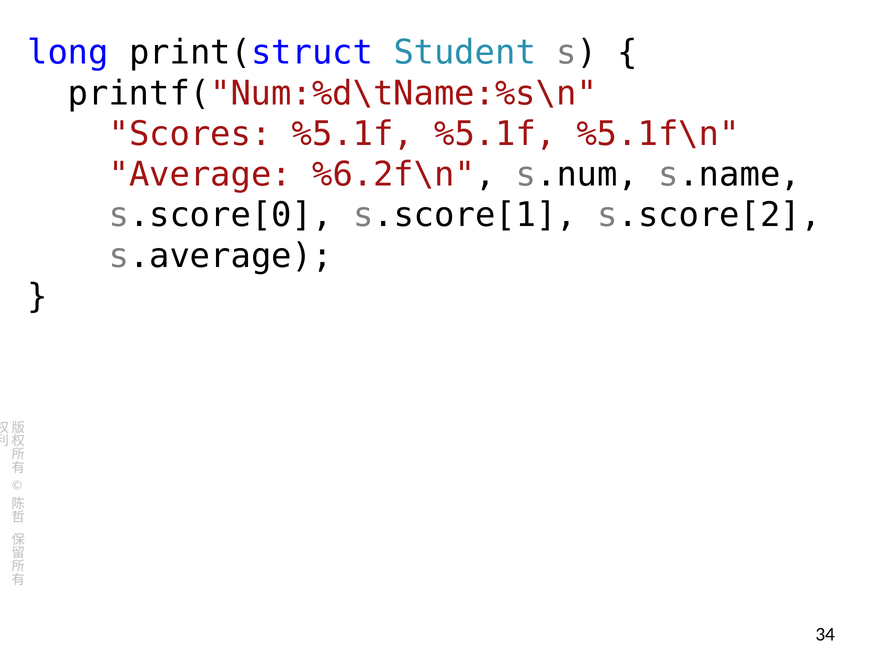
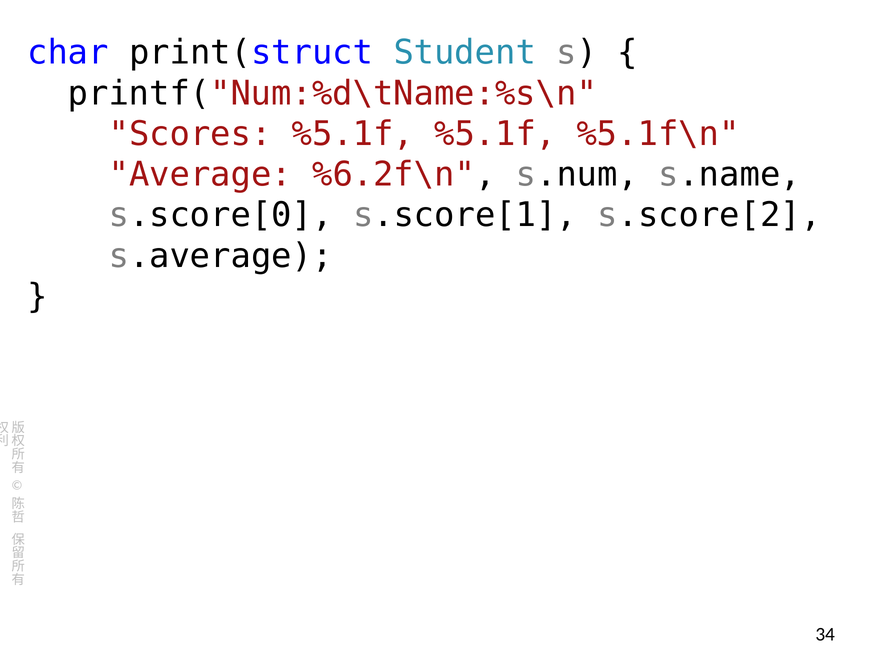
long: long -> char (68, 53)
